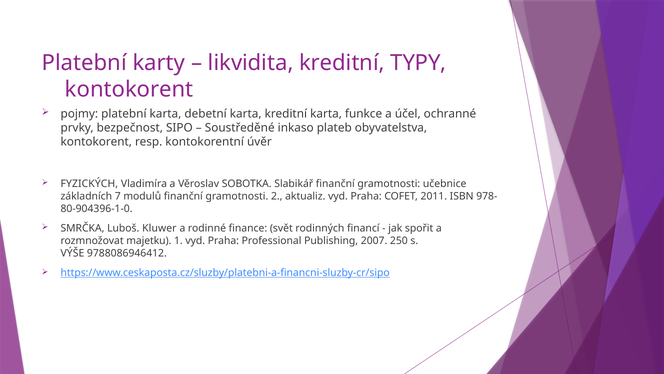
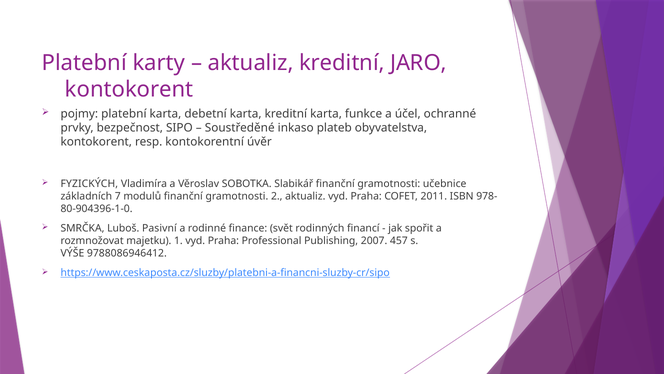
likvidita: likvidita -> aktualiz (251, 63)
TYPY: TYPY -> JARO (418, 63)
Kluwer: Kluwer -> Pasivní (159, 228)
250: 250 -> 457 (399, 240)
